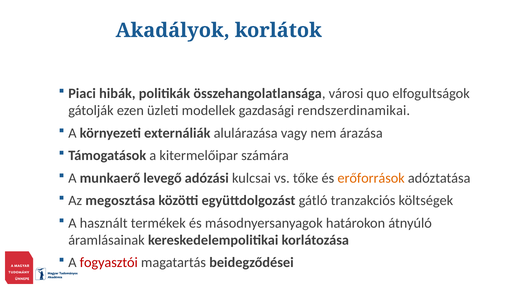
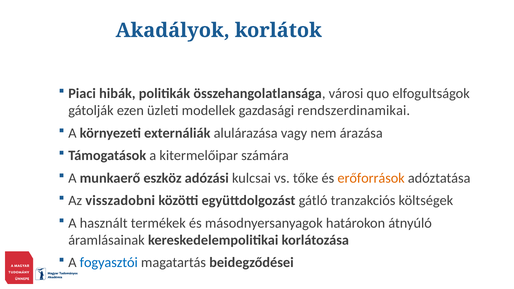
levegő: levegő -> eszköz (163, 178)
megosztása: megosztása -> visszadobni (120, 201)
fogyasztói colour: red -> blue (109, 263)
